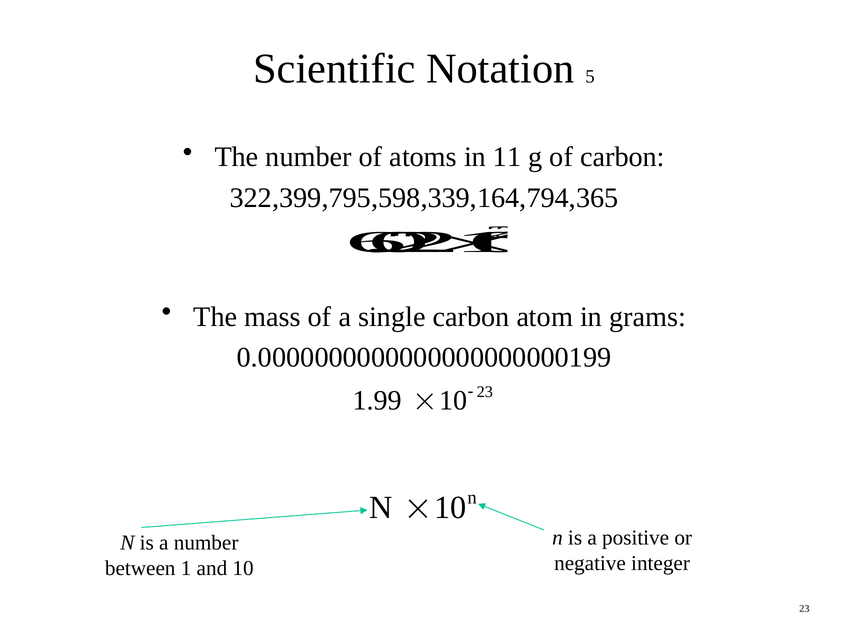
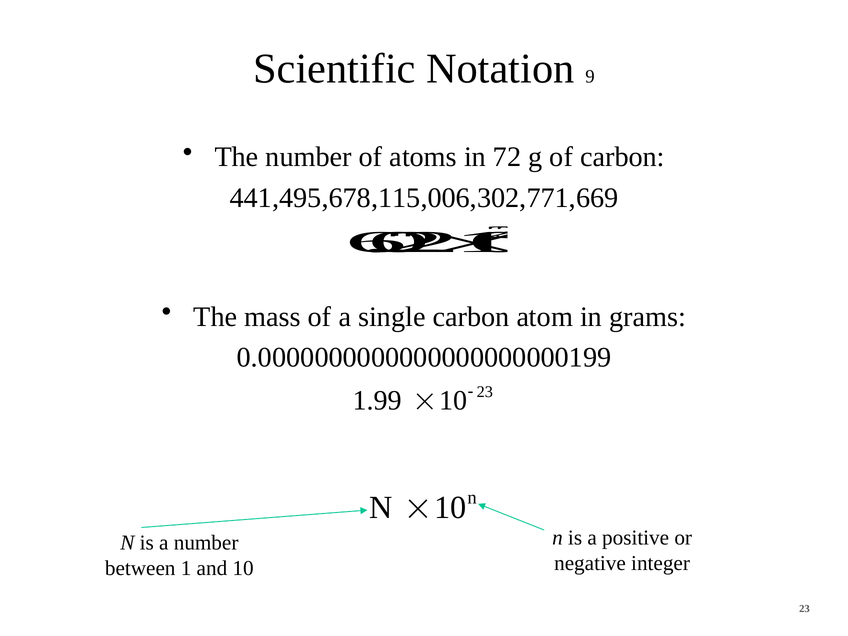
5: 5 -> 9 (590, 77)
11: 11 -> 72 (507, 157)
322,399,795,598,339,164,794,365: 322,399,795,598,339,164,794,365 -> 441,495,678,115,006,302,771,669 (424, 198)
